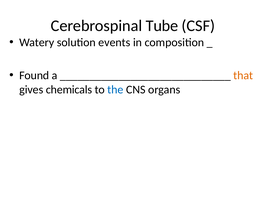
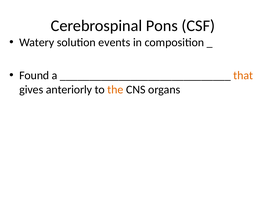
Tube: Tube -> Pons (162, 26)
chemicals: chemicals -> anteriorly (69, 90)
the colour: blue -> orange (115, 90)
